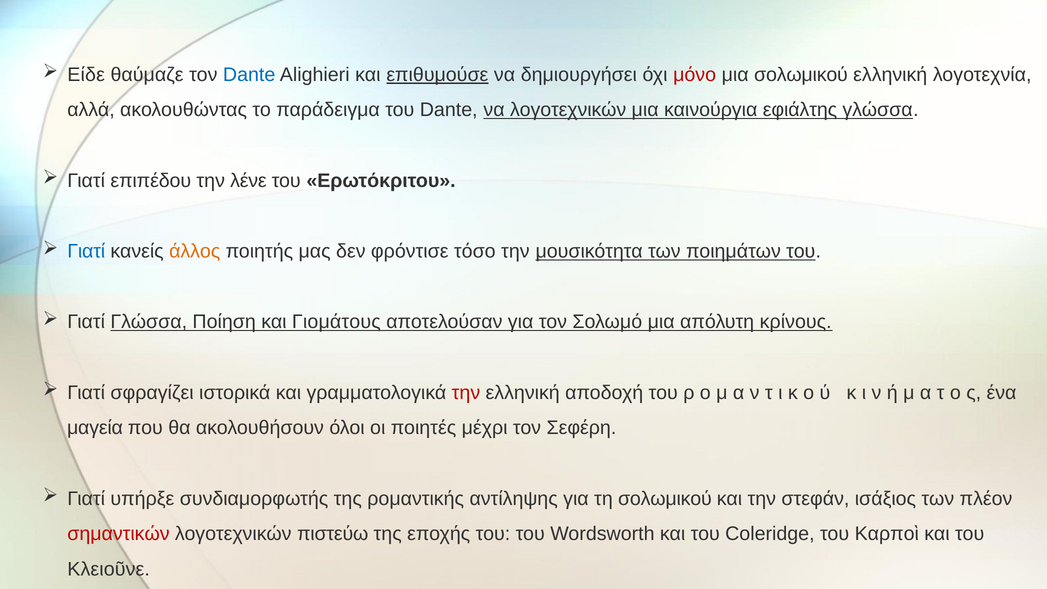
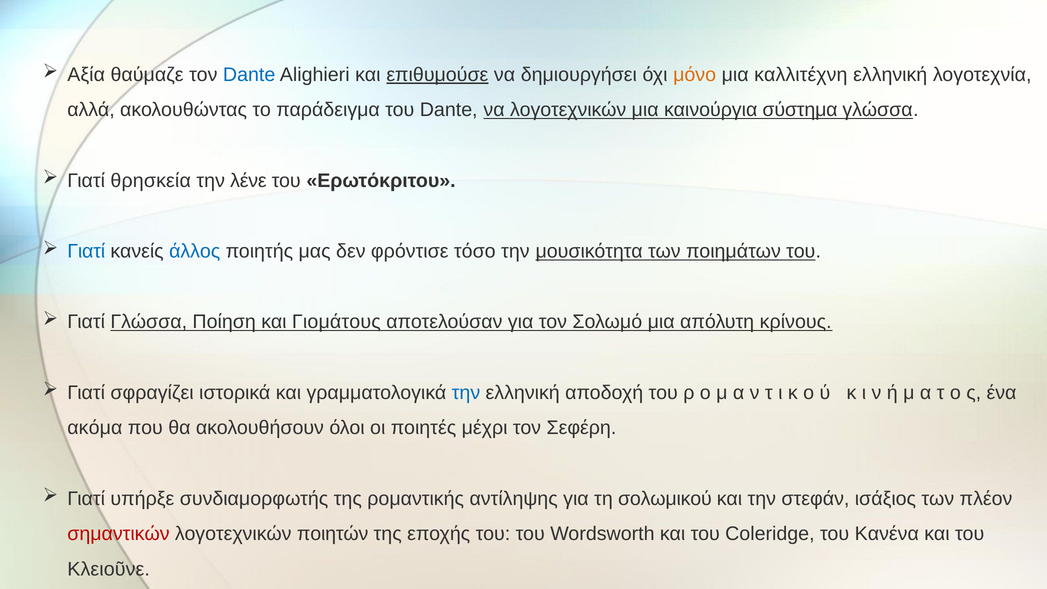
Είδε: Είδε -> Αξία (86, 75)
μόνο colour: red -> orange (695, 75)
μια σολωμικού: σολωμικού -> καλλιτέχνη (801, 75)
εφιάλτης: εφιάλτης -> σύστημα (800, 110)
επιπέδου: επιπέδου -> θρησκεία (151, 181)
άλλος colour: orange -> blue (195, 251)
την colour: red -> blue (466, 393)
μαγεία: μαγεία -> ακόμα (95, 428)
πιστεύω: πιστεύω -> ποιητών (333, 534)
Καρποὶ: Καρποὶ -> Κανένα (887, 534)
